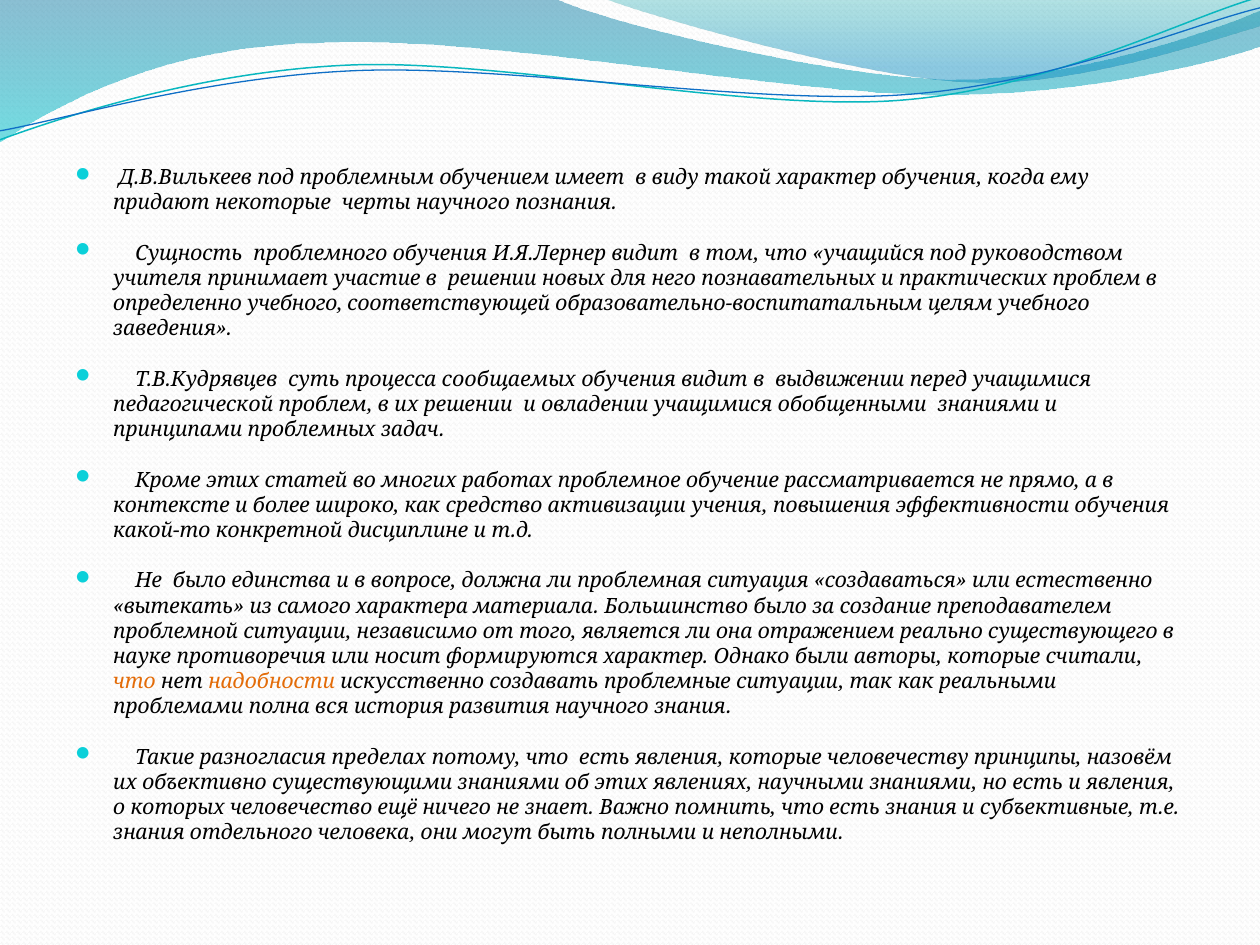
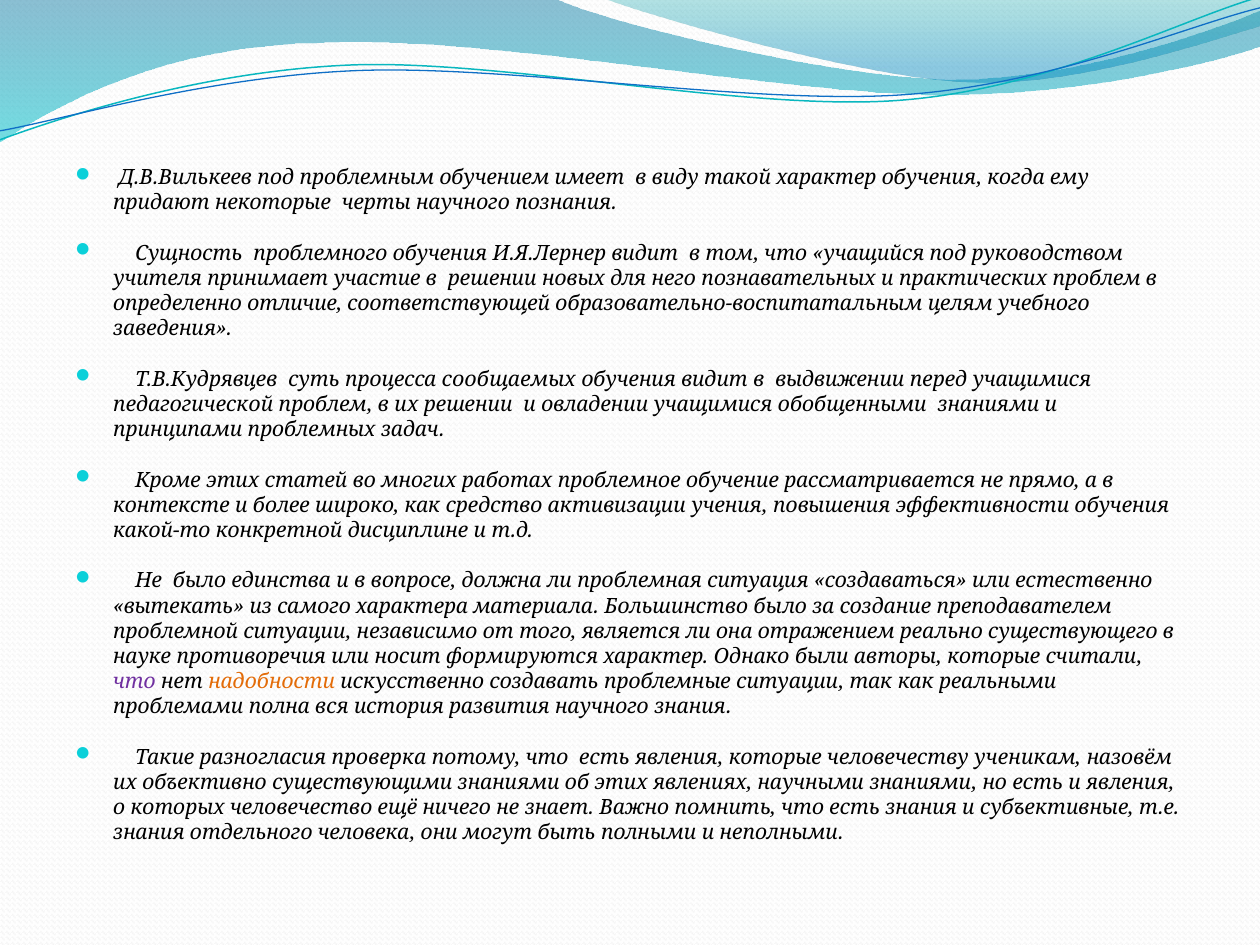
определенно учебного: учебного -> отличие (295, 304)
что colour: orange -> purple (134, 682)
пределах: пределах -> проверка (379, 757)
принципы: принципы -> ученикам (1028, 757)
